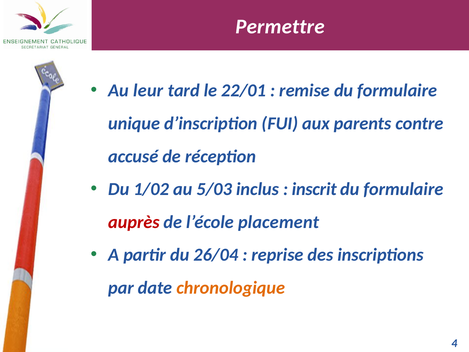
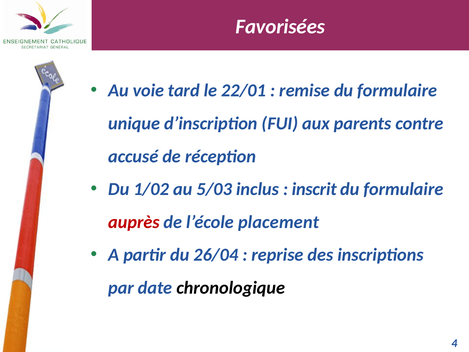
Permettre: Permettre -> Favorisées (280, 27)
leur: leur -> voie (148, 91)
chronologique colour: orange -> black (231, 288)
